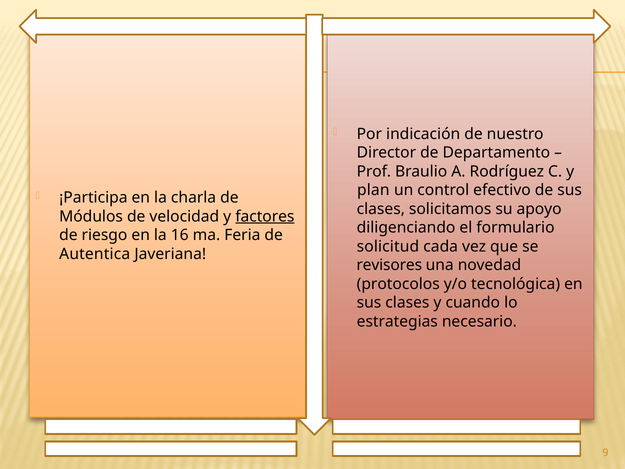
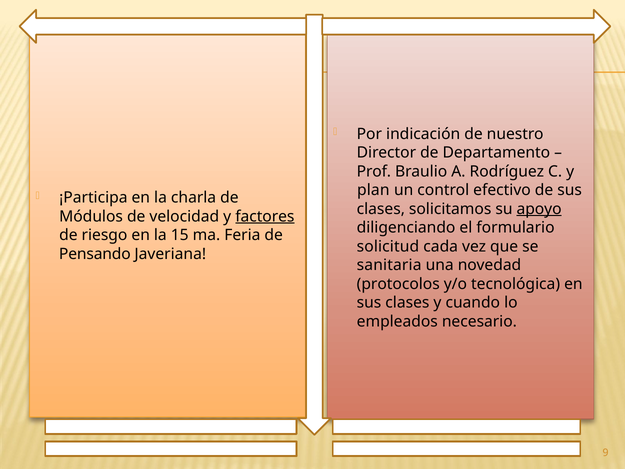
apoyo underline: none -> present (539, 209)
16: 16 -> 15 (180, 235)
Autentica: Autentica -> Pensando (95, 254)
revisores: revisores -> sanitaria (389, 265)
estrategias: estrategias -> empleados (397, 321)
